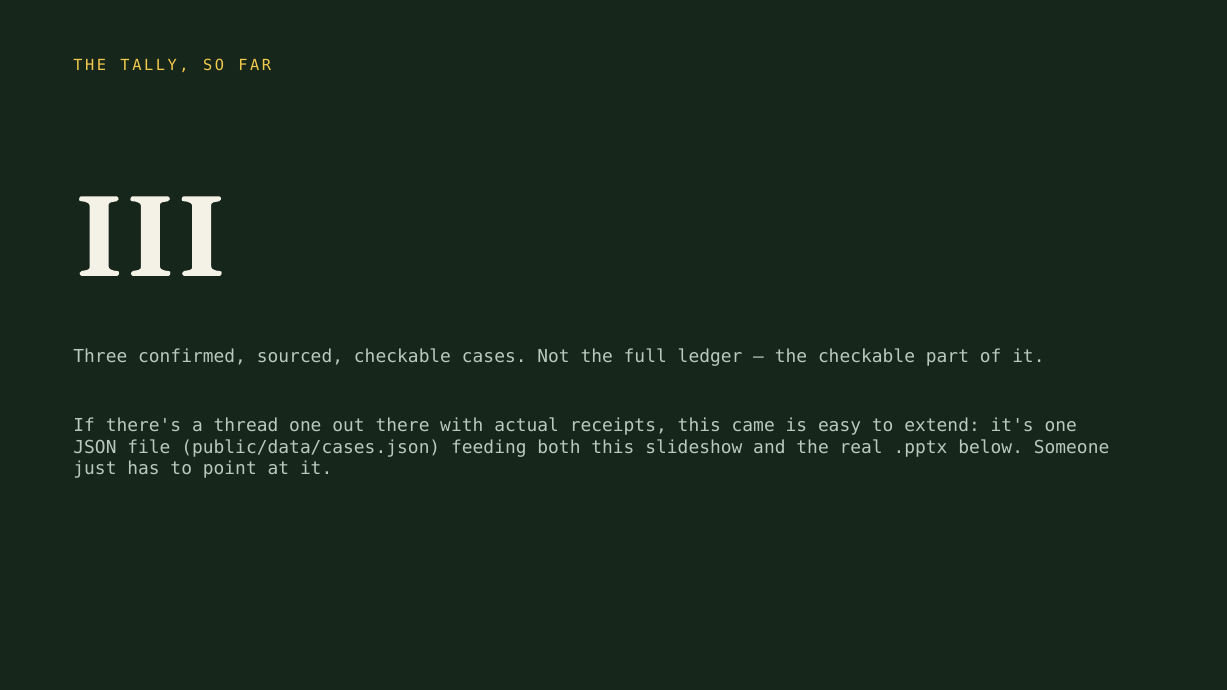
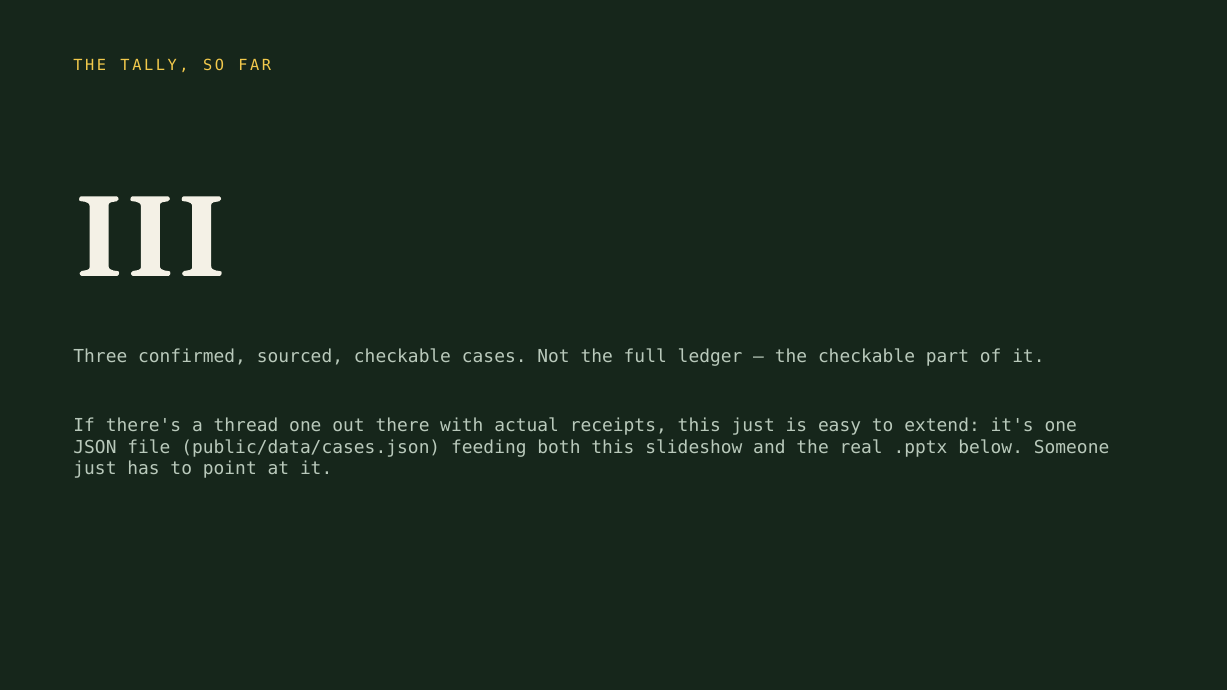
this came: came -> just (753, 426)
